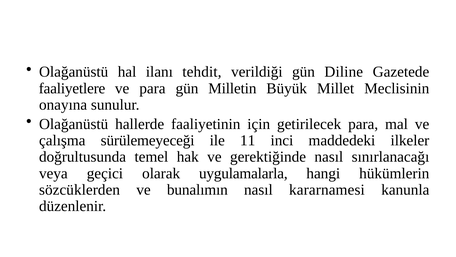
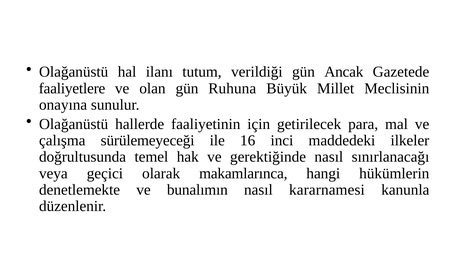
tehdit: tehdit -> tutum (202, 72)
Diline: Diline -> Ancak (344, 72)
ve para: para -> olan (152, 88)
Milletin: Milletin -> Ruhuna (232, 88)
11: 11 -> 16 (248, 140)
uygulamalarla: uygulamalarla -> makamlarınca (243, 173)
sözcüklerden: sözcüklerden -> denetlemekte (80, 189)
